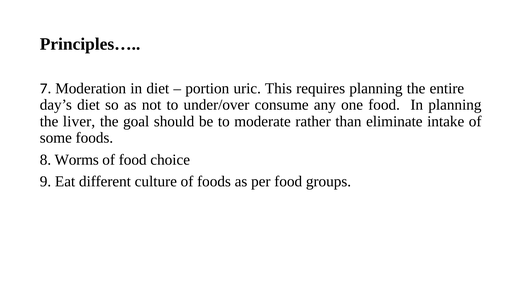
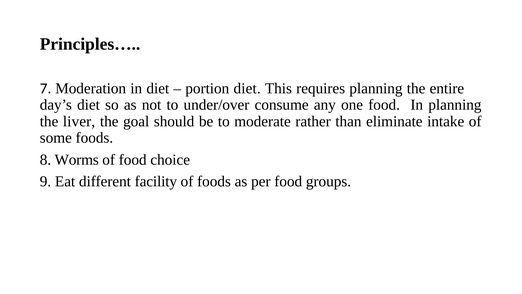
portion uric: uric -> diet (247, 88)
culture: culture -> facility (156, 181)
